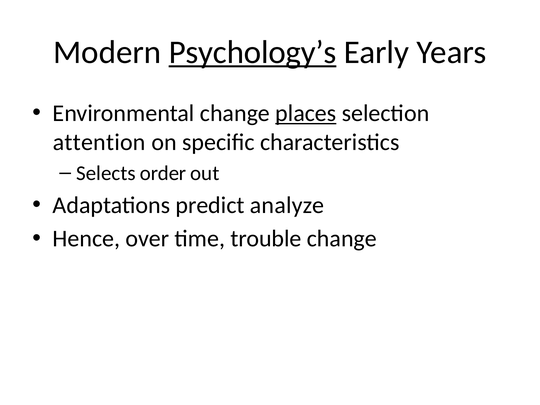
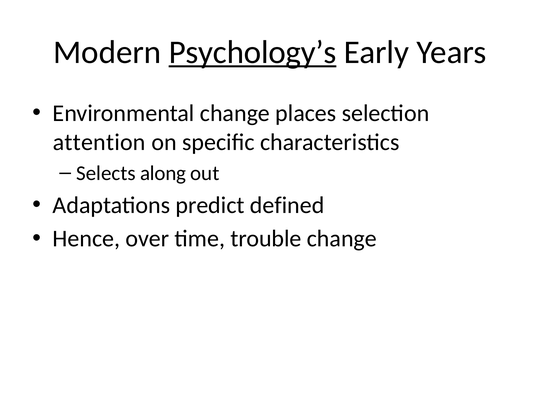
places underline: present -> none (306, 113)
order: order -> along (163, 173)
analyze: analyze -> defined (287, 205)
